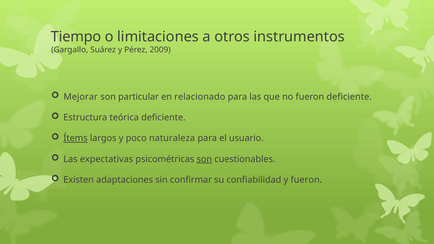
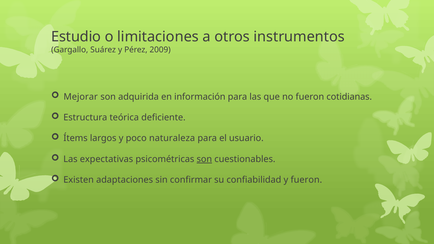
Tiempo: Tiempo -> Estudio (76, 37)
particular: particular -> adquirida (139, 97)
relacionado: relacionado -> información (200, 97)
fueron deficiente: deficiente -> cotidianas (349, 97)
Ítems underline: present -> none (76, 138)
